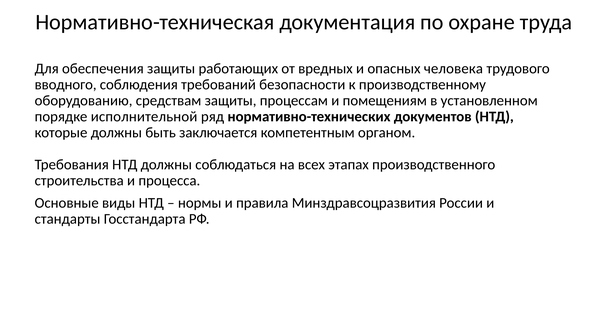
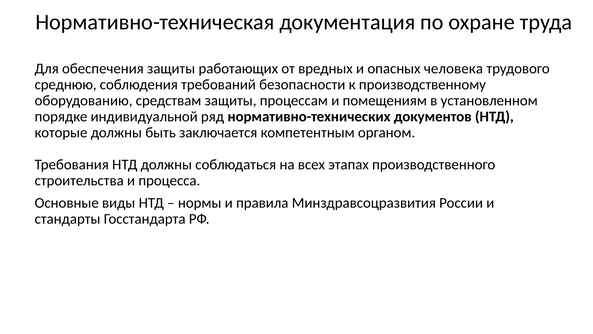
вводного: вводного -> среднюю (66, 84)
исполнительной: исполнительной -> индивидуальной (144, 116)
